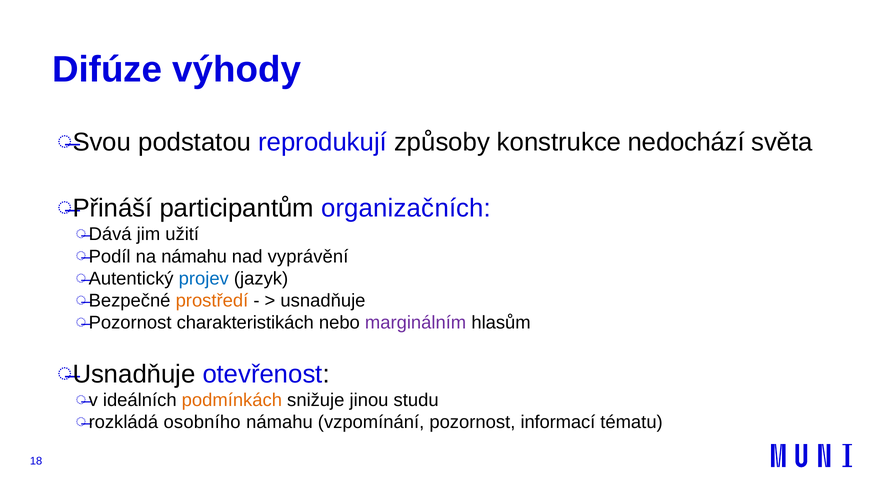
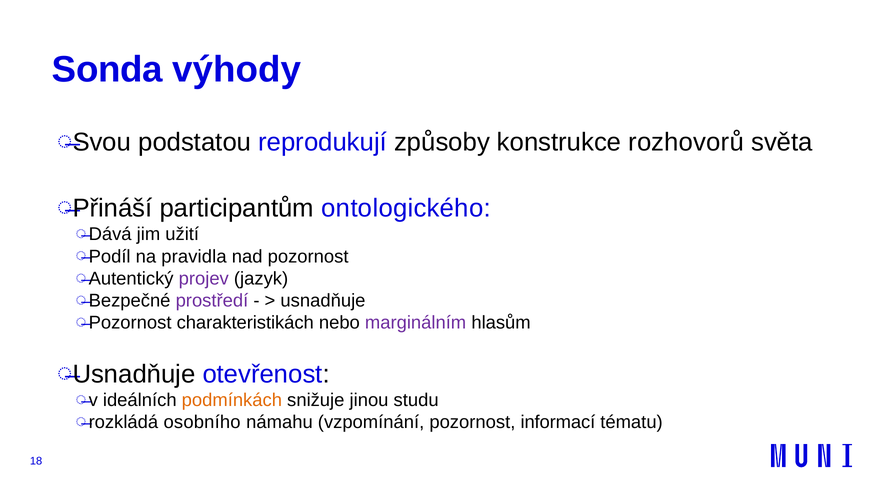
Difúze: Difúze -> Sonda (107, 69)
nedochází: nedochází -> rozhovorů (686, 142)
organizačních: organizačních -> ontologického (406, 208)
na námahu: námahu -> pravidla (194, 256)
nad vyprávění: vyprávění -> pozornost (308, 256)
projev colour: blue -> purple (204, 278)
prostředí colour: orange -> purple (212, 300)
